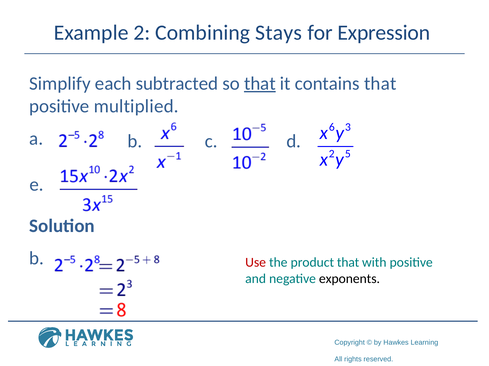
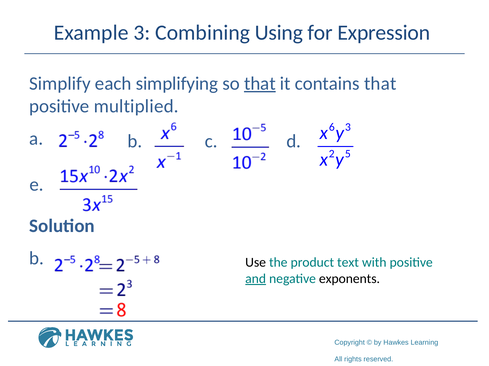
Example 2: 2 -> 3 (142, 33)
Stays: Stays -> Using (279, 33)
subtracted: subtracted -> simplifying (177, 84)
Use colour: red -> black (256, 263)
product that: that -> text (348, 263)
and underline: none -> present (256, 279)
